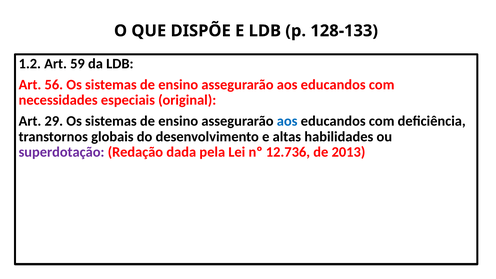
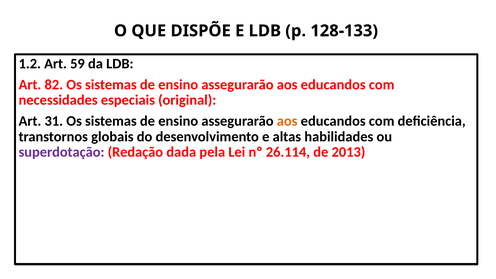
56: 56 -> 82 (54, 85)
29: 29 -> 31 (54, 121)
aos colour: blue -> orange (287, 121)
12.736: 12.736 -> 26.114 (288, 152)
